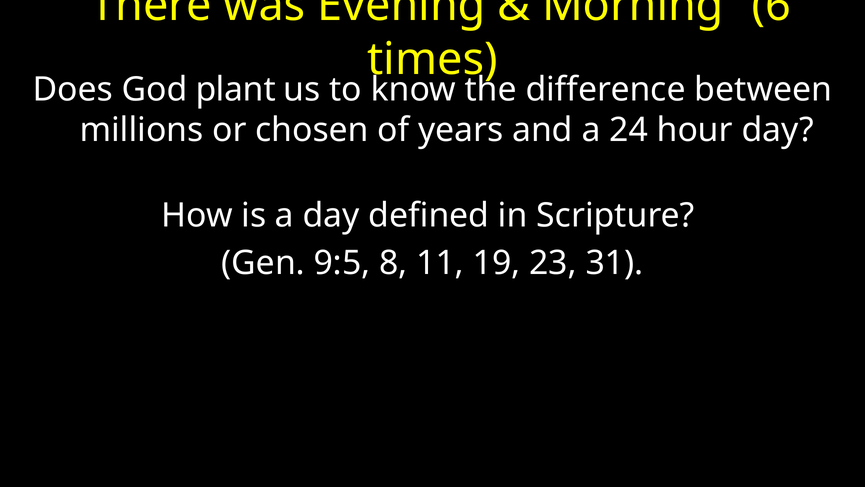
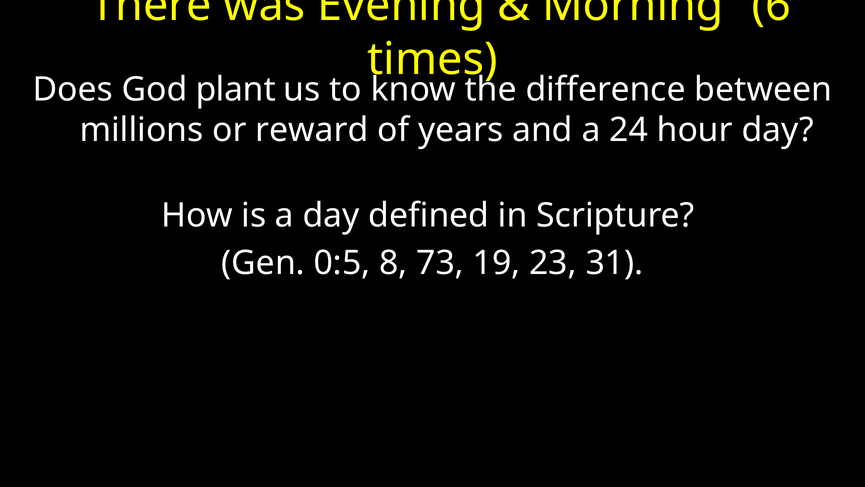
chosen: chosen -> reward (312, 130)
9:5: 9:5 -> 0:5 (342, 263)
11: 11 -> 73 (440, 263)
